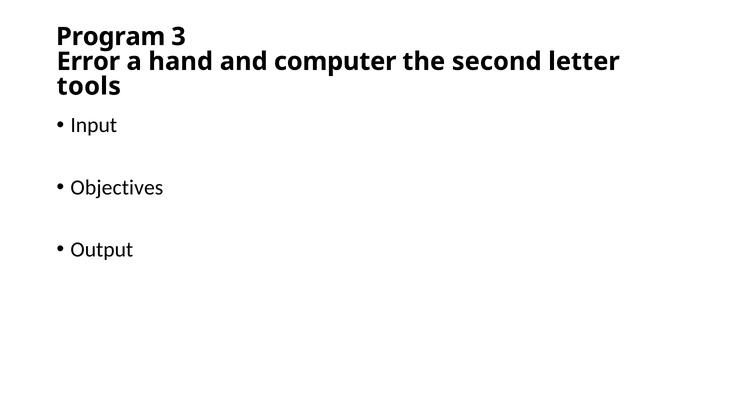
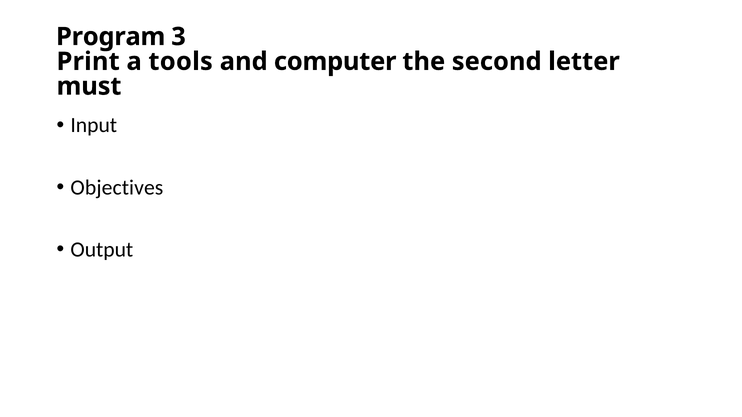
Error: Error -> Print (88, 62)
hand: hand -> tools (181, 62)
tools: tools -> must (89, 86)
